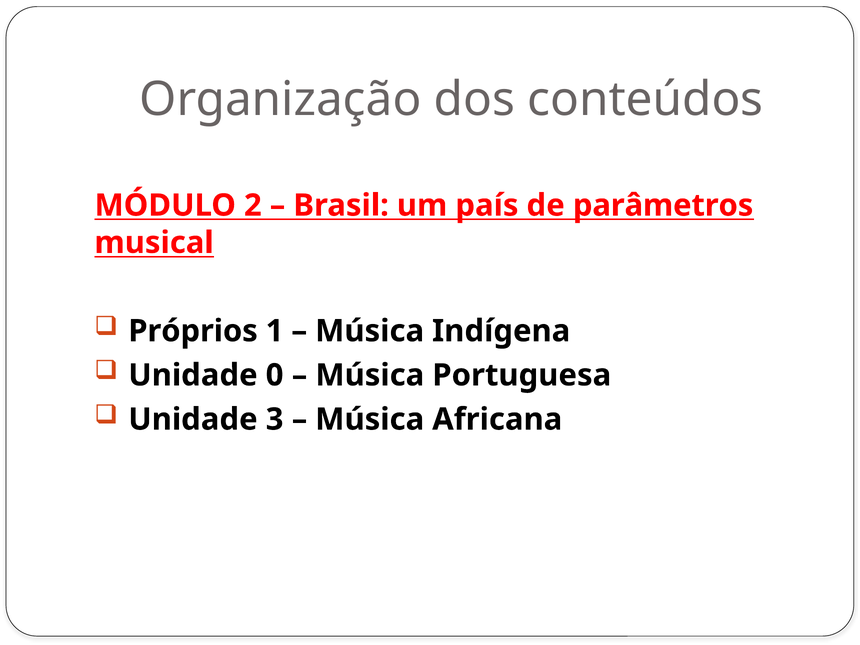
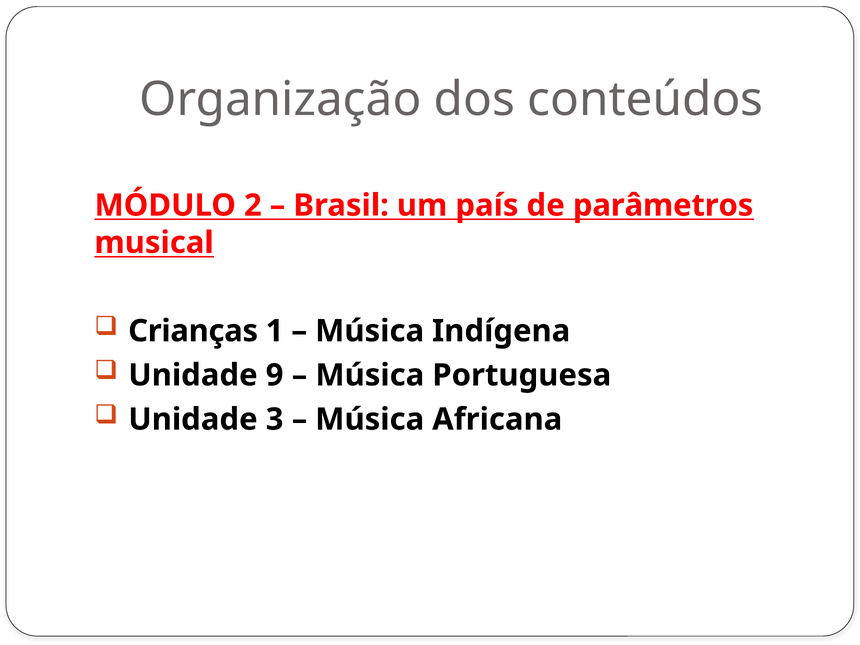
Próprios: Próprios -> Crianças (193, 331)
0: 0 -> 9 (275, 375)
